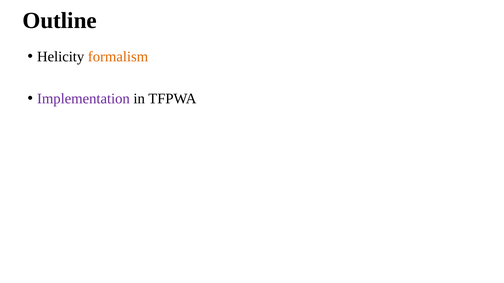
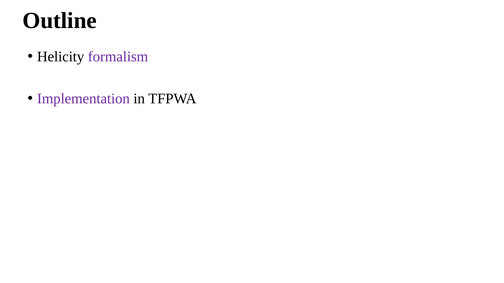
formalism colour: orange -> purple (118, 57)
